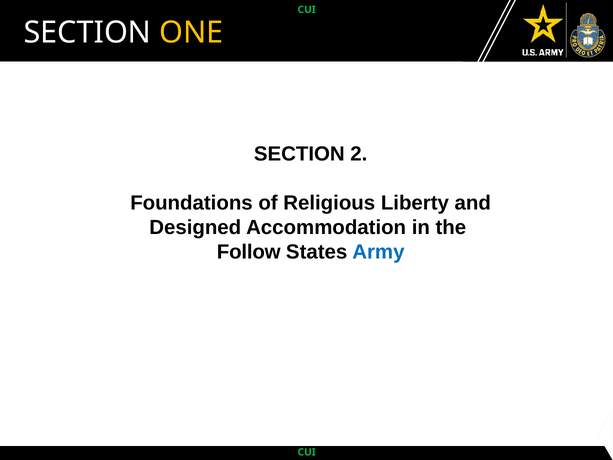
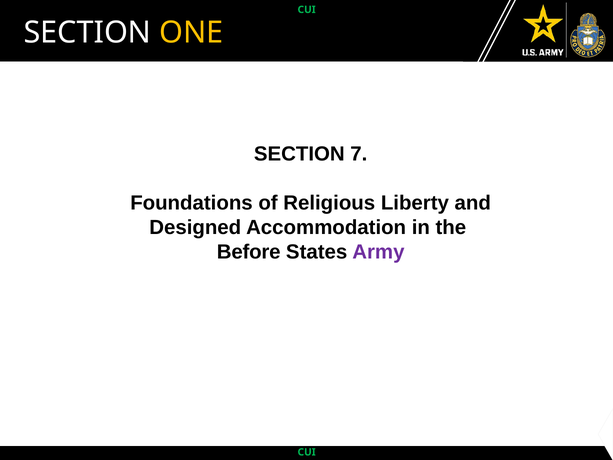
2: 2 -> 7 (359, 154)
Follow: Follow -> Before (249, 252)
Army colour: blue -> purple (378, 252)
